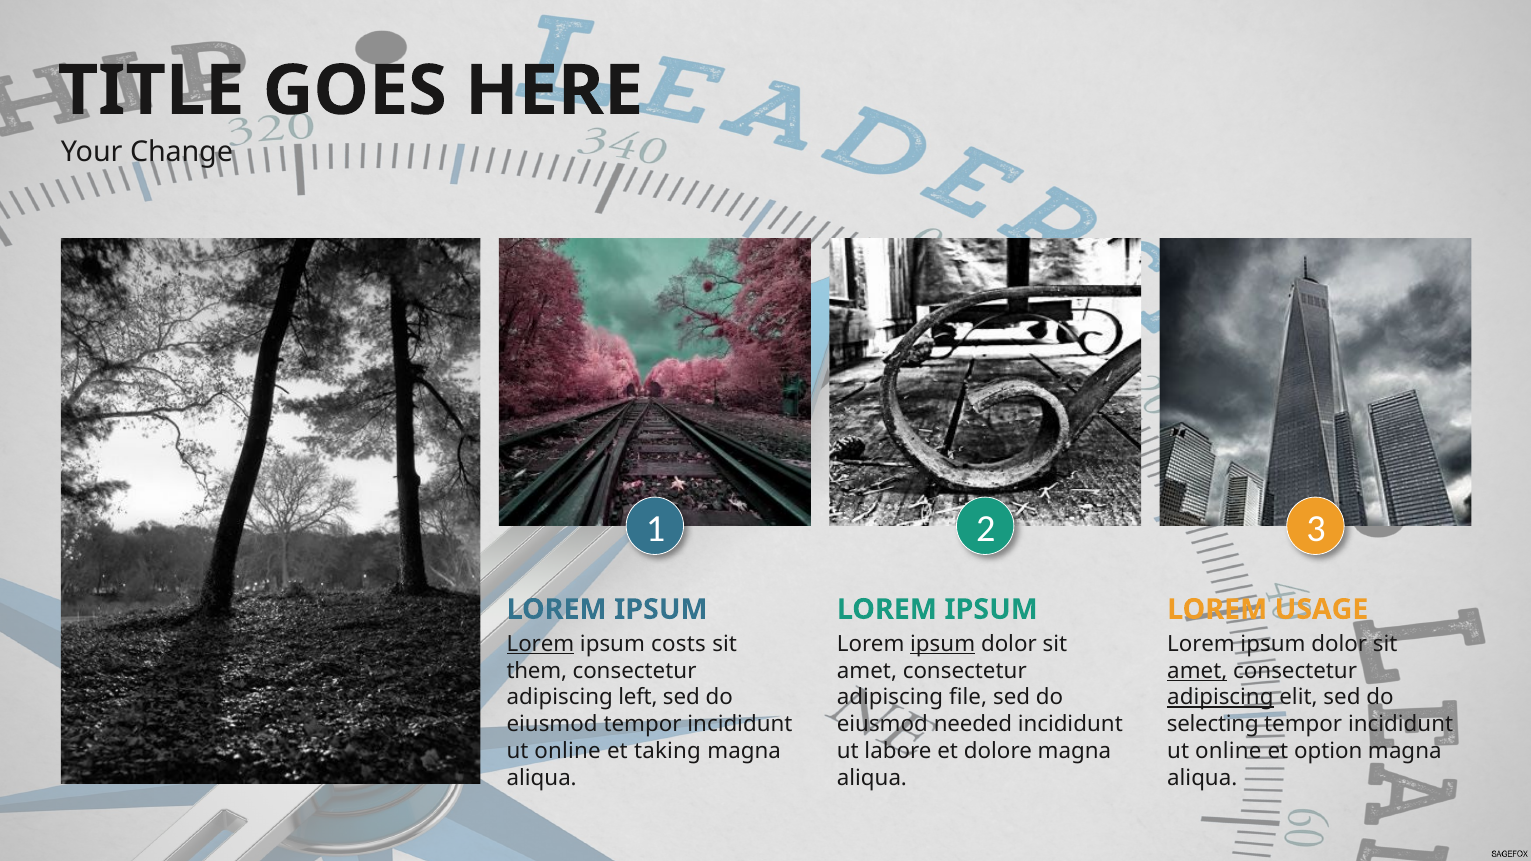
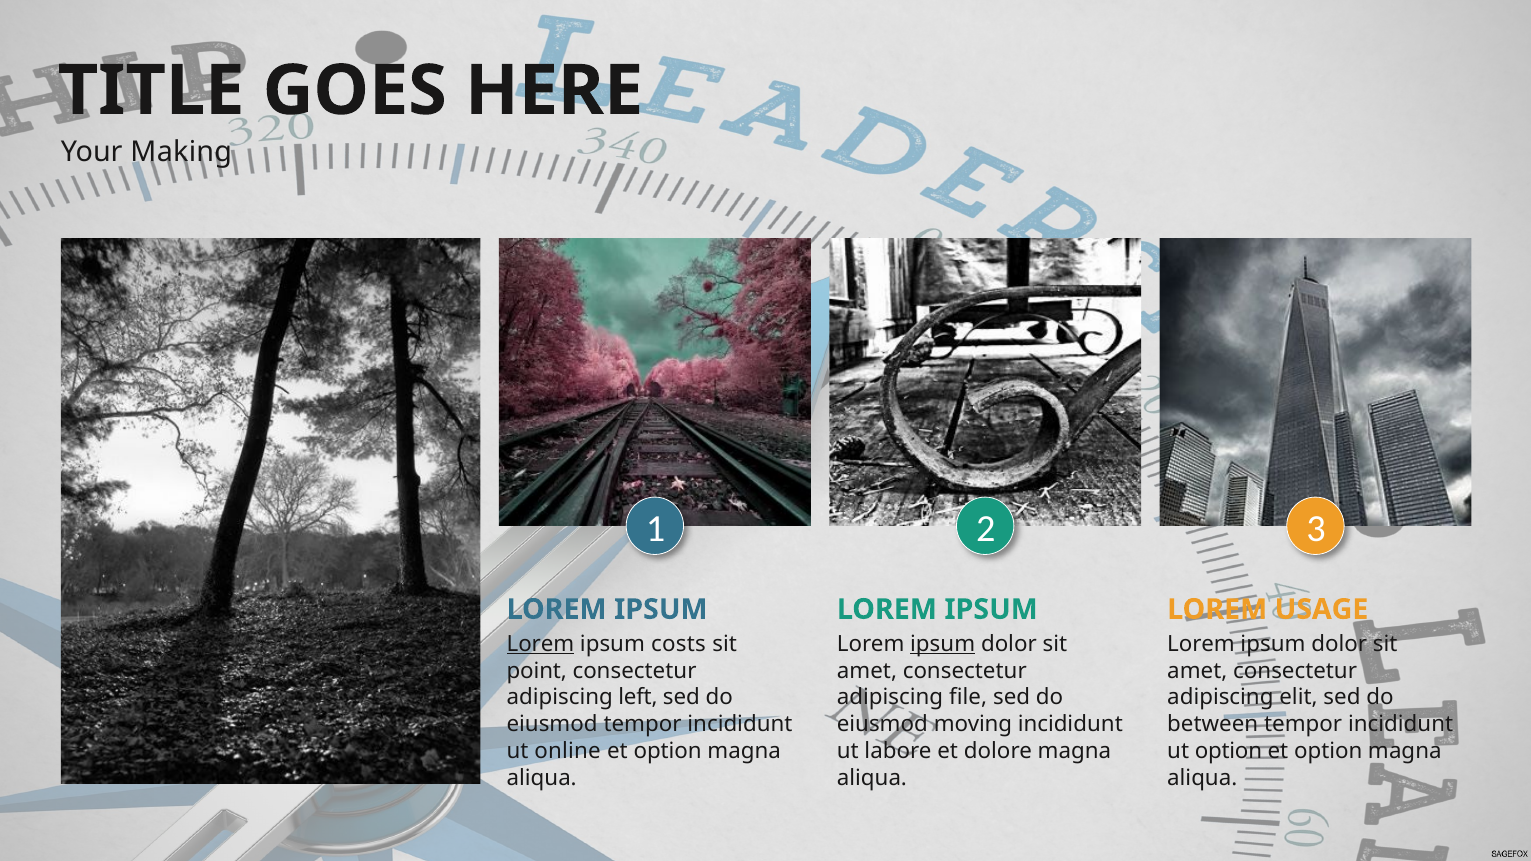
Change: Change -> Making (181, 152)
them: them -> point (537, 671)
amet underline: present -> none (1197, 671)
adipiscing underline: present -> none (1220, 698)
needed: needed -> moving (973, 725)
selecting: selecting -> between (1213, 725)
taking: taking -> option (668, 751)
online: online -> option (1228, 751)
